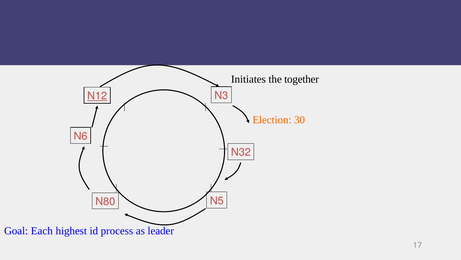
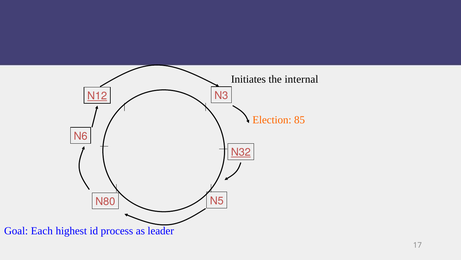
together: together -> internal (301, 79)
30: 30 -> 85 (300, 120)
N32 underline: none -> present (241, 152)
